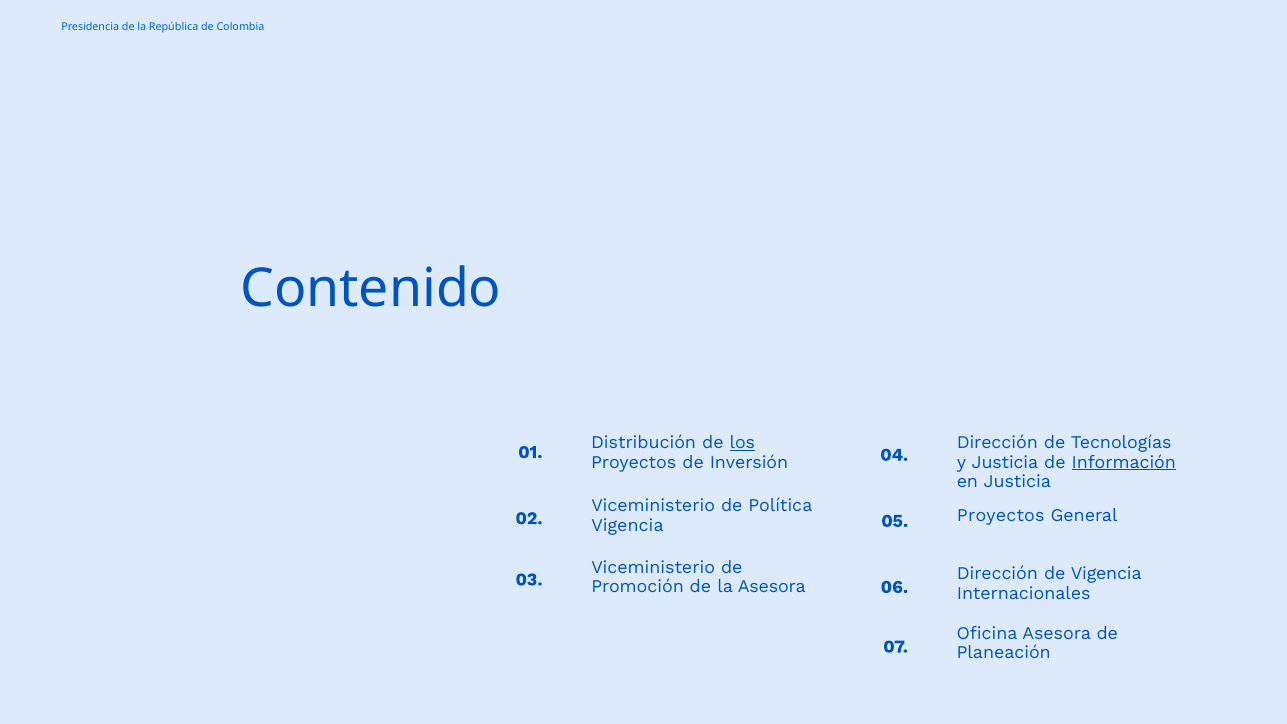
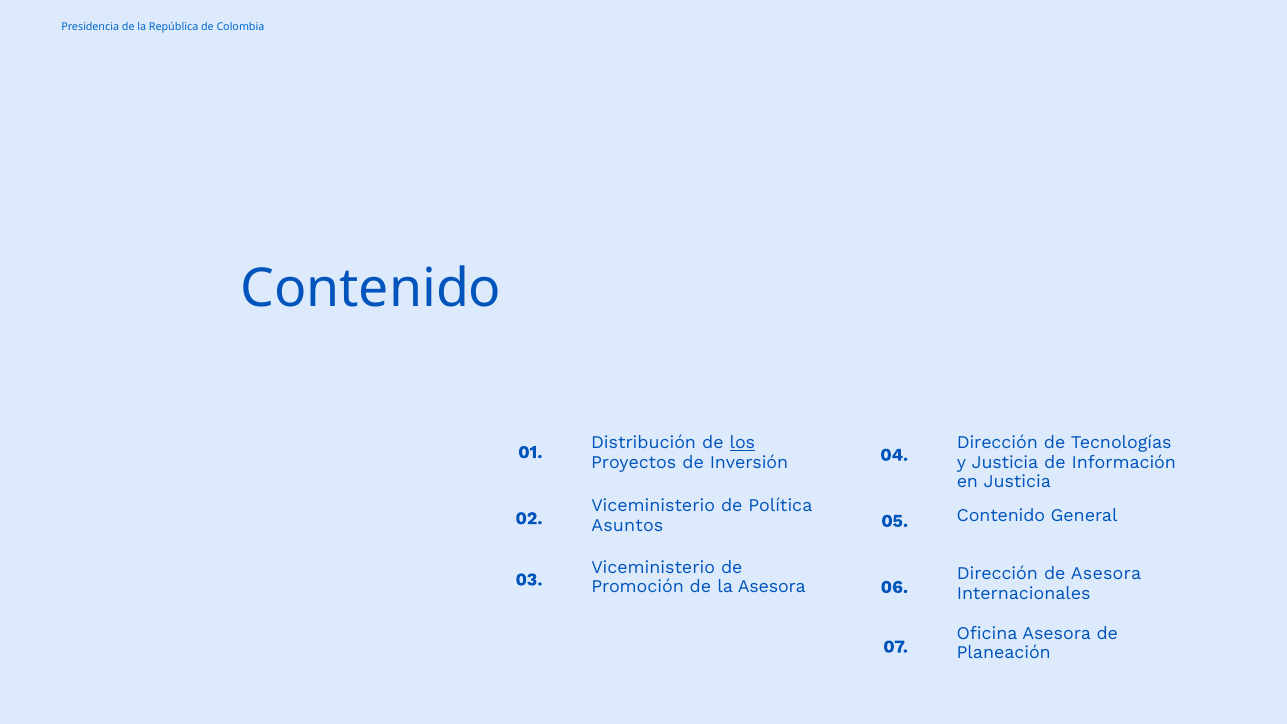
Información underline: present -> none (1124, 462)
Proyectos: Proyectos -> Contenido (1001, 516)
Vigencia: Vigencia -> Asuntos (627, 525)
de Vigencia: Vigencia -> Asesora (1106, 574)
